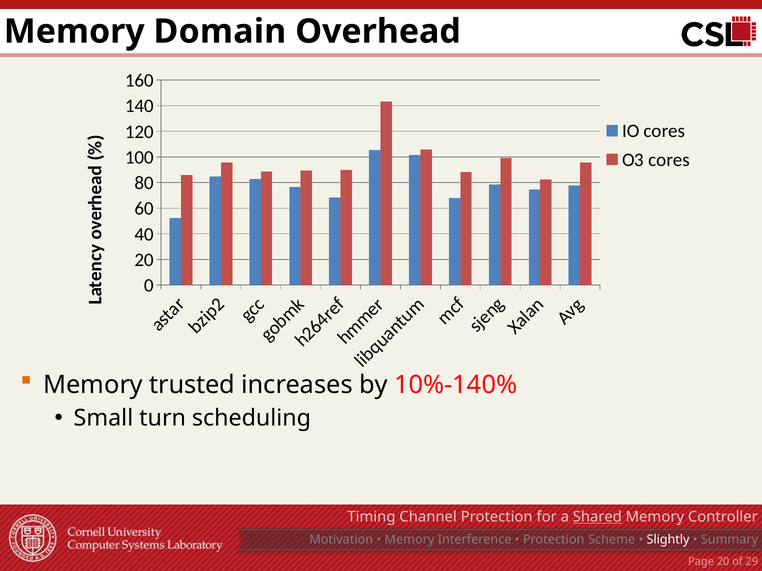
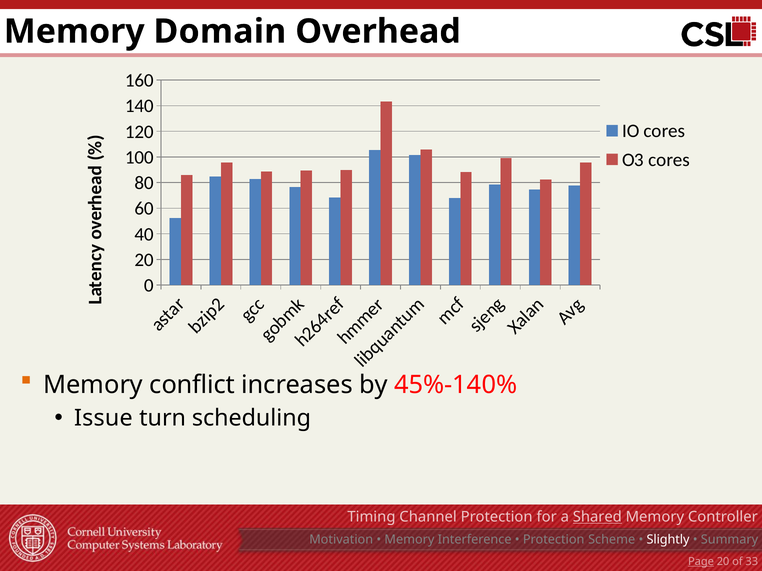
trusted: trusted -> conflict (192, 385)
10%-140%: 10%-140% -> 45%-140% (456, 385)
Small: Small -> Issue (103, 419)
Page underline: none -> present (701, 562)
29: 29 -> 33 (752, 562)
